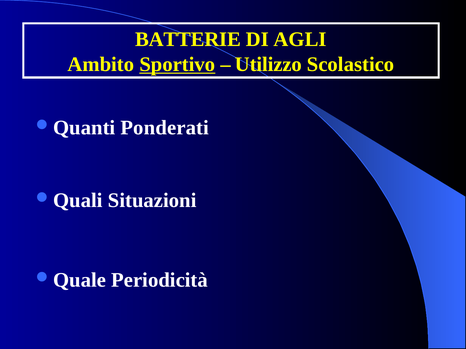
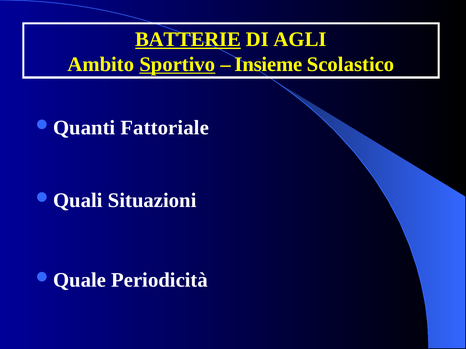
BATTERIE underline: none -> present (188, 39)
Utilizzo: Utilizzo -> Insieme (268, 64)
Ponderati: Ponderati -> Fattoriale (165, 128)
